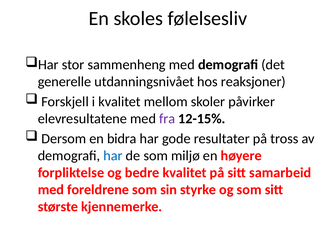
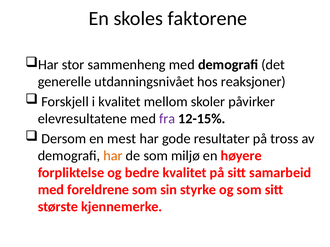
følelsesliv: følelsesliv -> faktorene (207, 18)
bidra: bidra -> mest (122, 139)
har colour: blue -> orange (113, 156)
